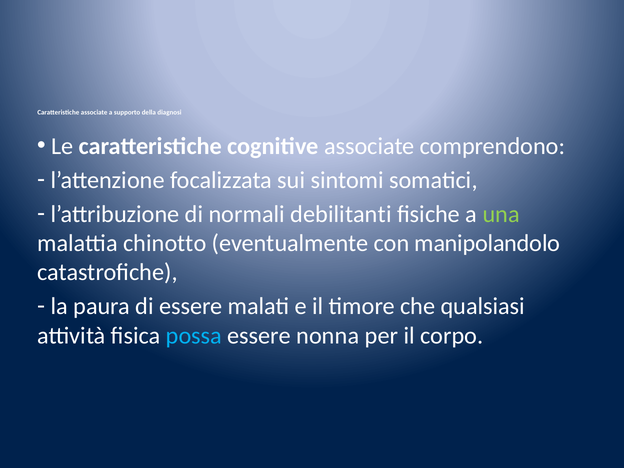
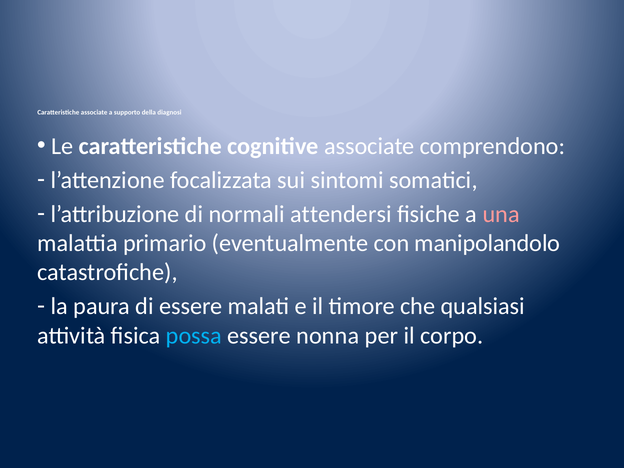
debilitanti: debilitanti -> attendersi (341, 214)
una colour: light green -> pink (501, 214)
chinotto: chinotto -> primario (165, 243)
